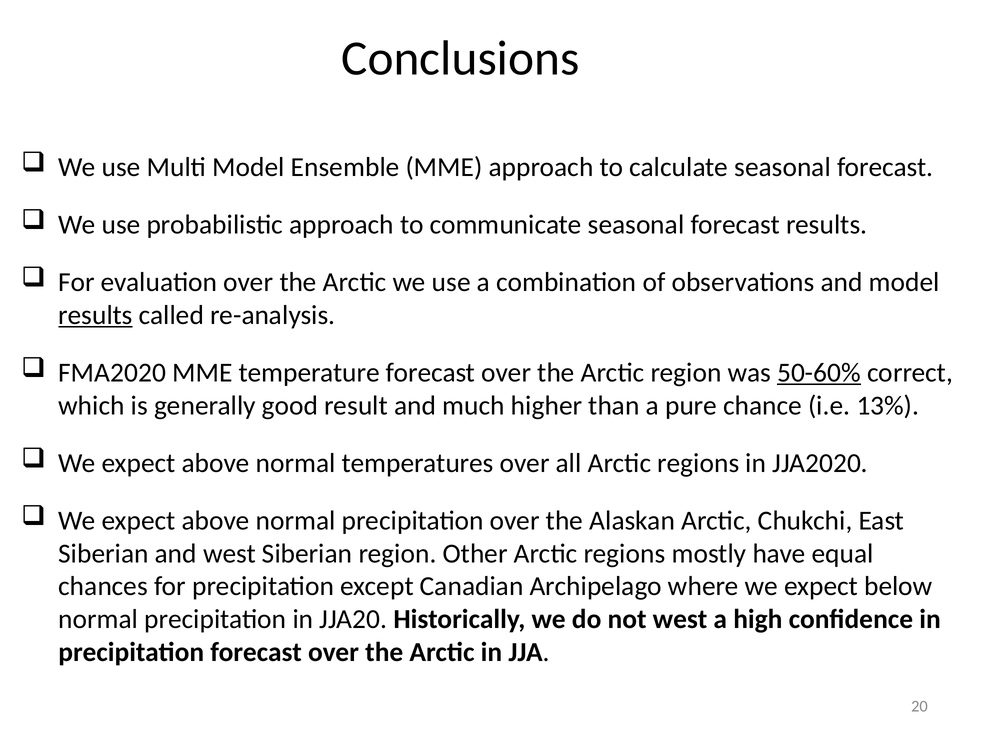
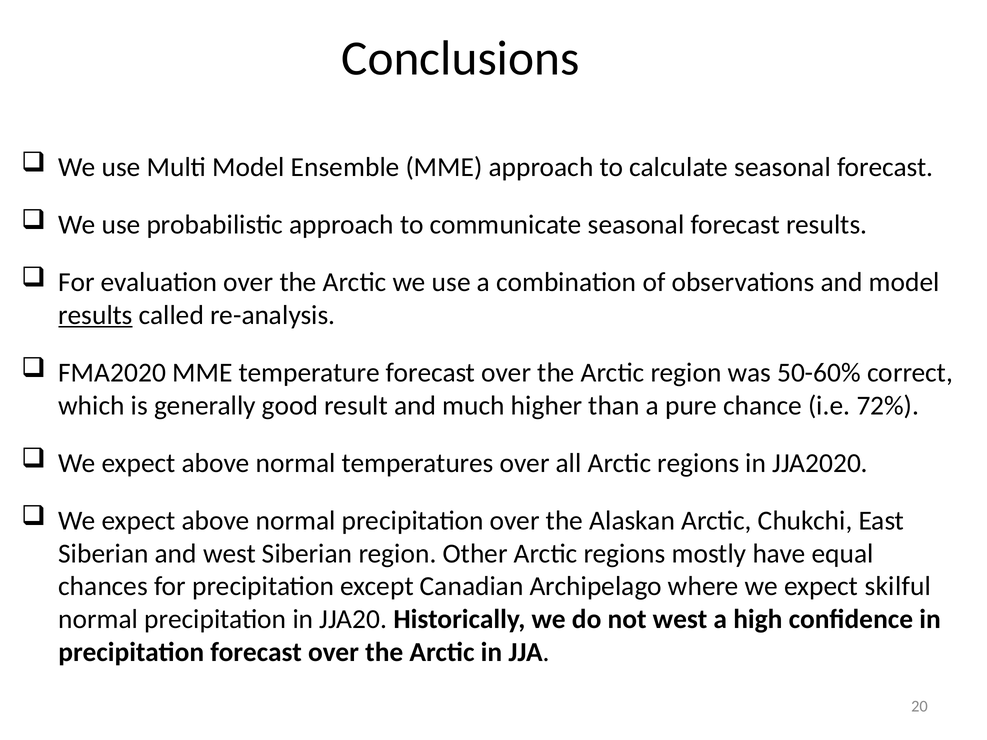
50-60% underline: present -> none (819, 373)
13%: 13% -> 72% (888, 406)
below: below -> skilful (898, 587)
